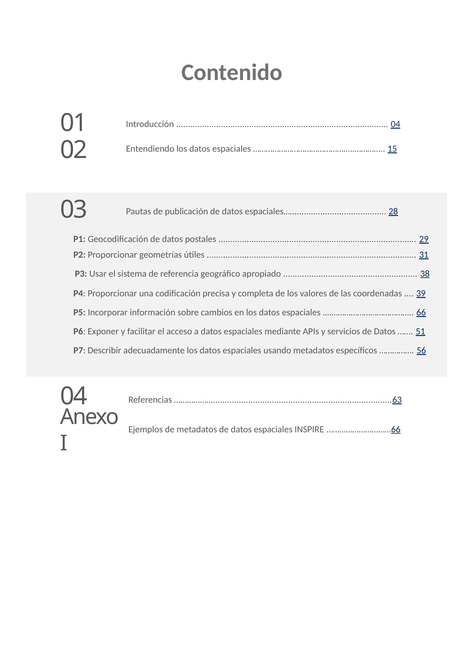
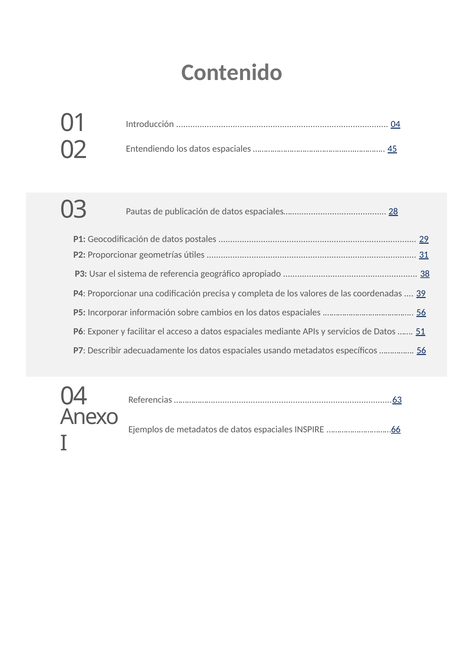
15: 15 -> 45 (392, 149)
66: 66 -> 56 (421, 313)
